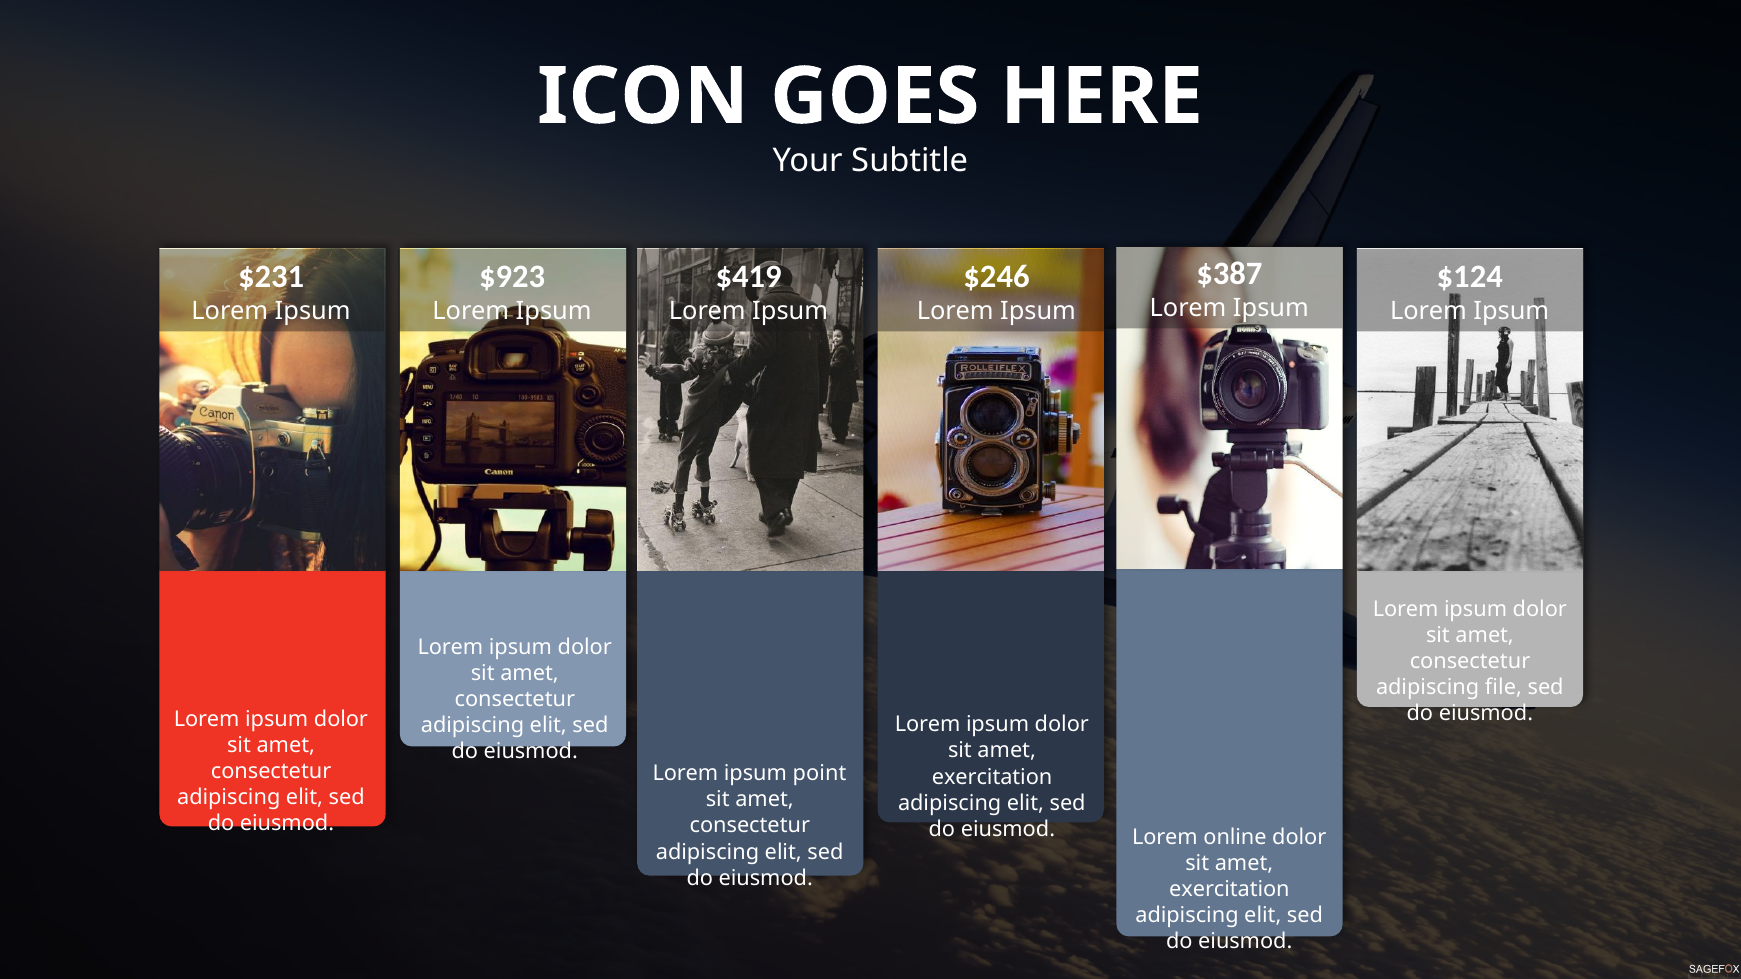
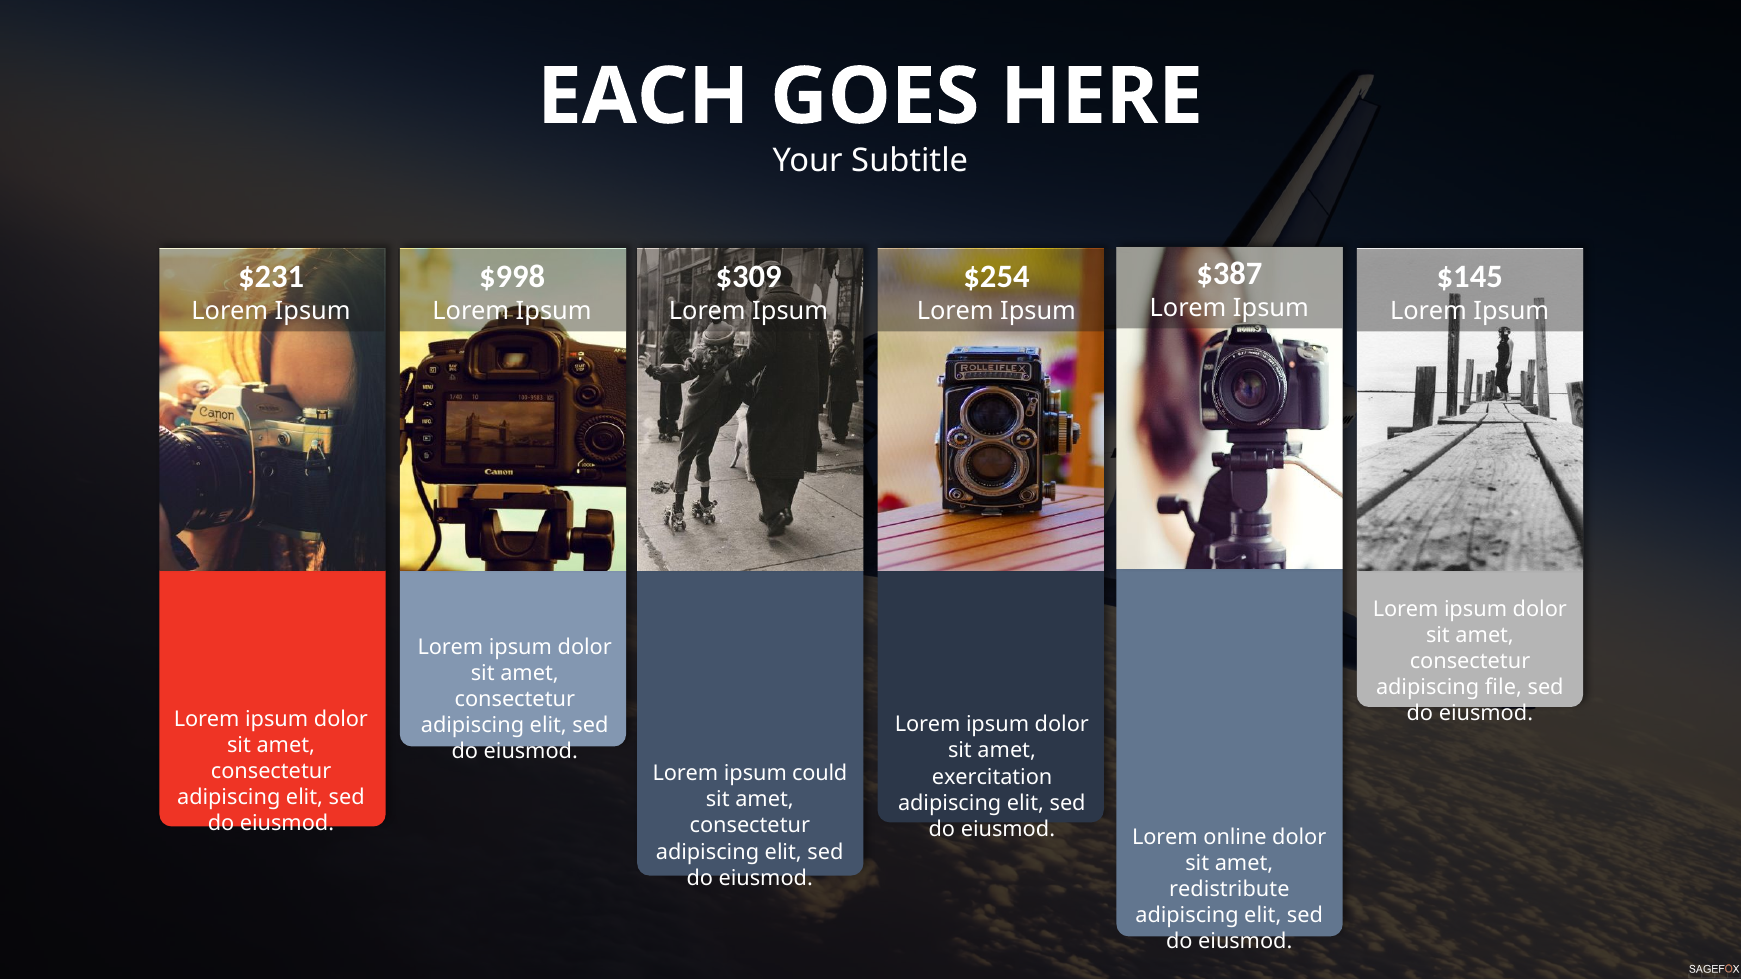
ICON: ICON -> EACH (643, 97)
$923: $923 -> $998 (512, 277)
$419: $419 -> $309 (749, 277)
$246: $246 -> $254 (997, 277)
$124: $124 -> $145 (1470, 277)
point: point -> could (820, 774)
exercitation: exercitation -> redistribute (1229, 890)
